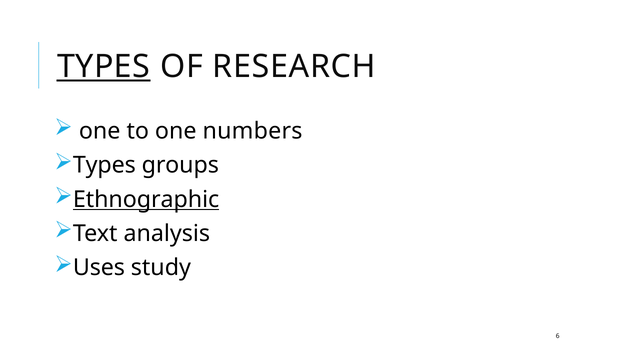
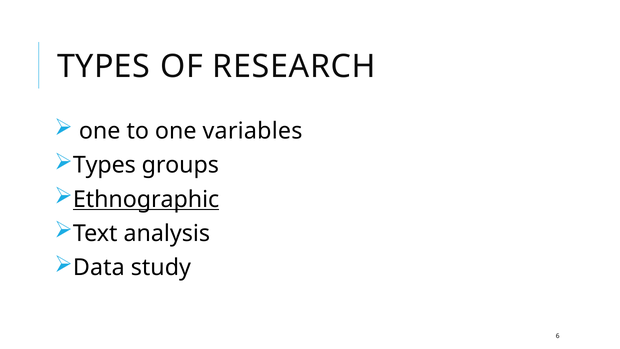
TYPES underline: present -> none (104, 67)
numbers: numbers -> variables (253, 131)
Uses: Uses -> Data (99, 268)
